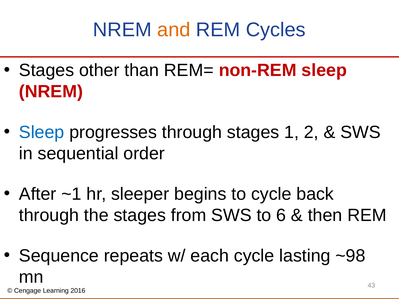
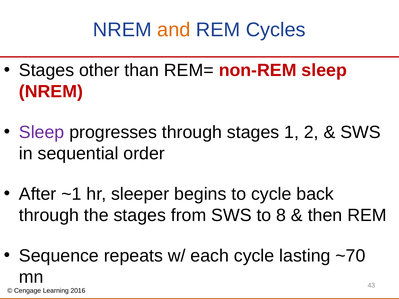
Sleep colour: blue -> purple (42, 132)
6: 6 -> 8 (281, 215)
~98: ~98 -> ~70 (350, 256)
